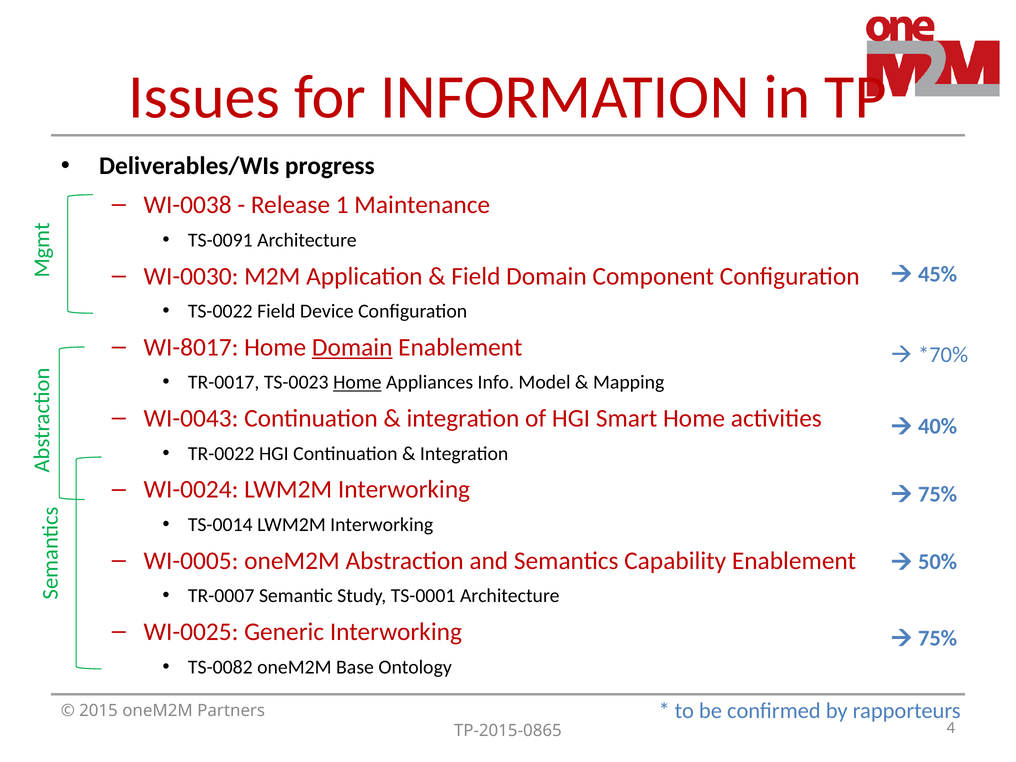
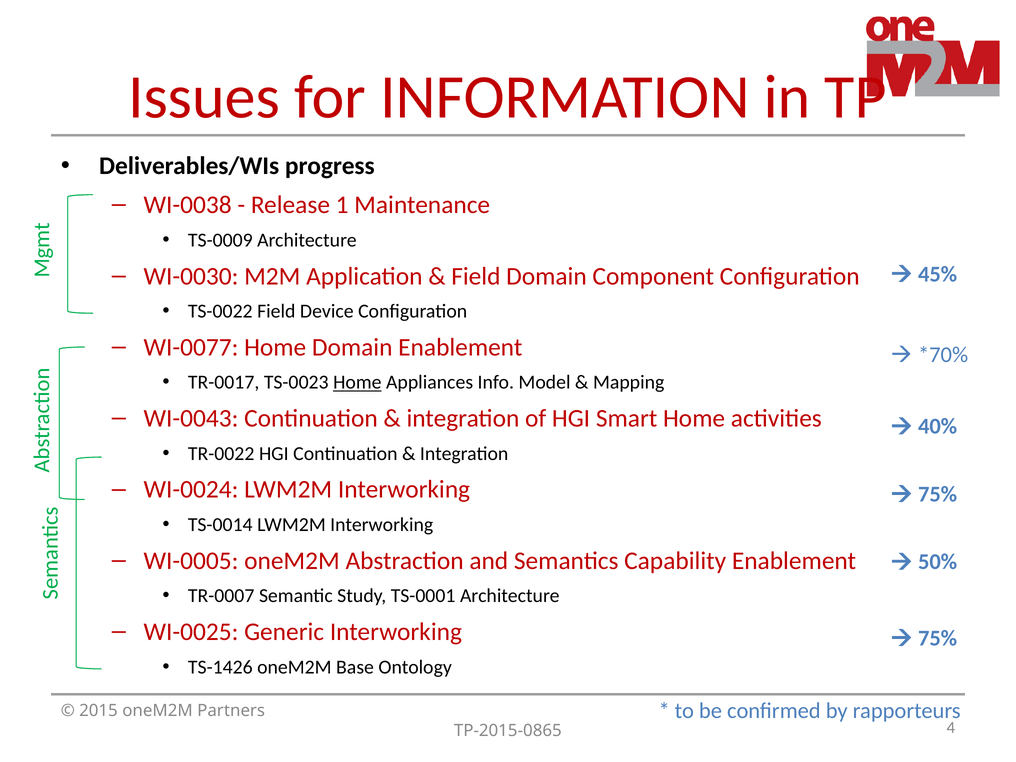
TS-0091: TS-0091 -> TS-0009 (220, 240)
WI-8017: WI-8017 -> WI-0077 (191, 347)
Domain underline: present -> none (352, 347)
TS-0082: TS-0082 -> TS-1426 (220, 667)
